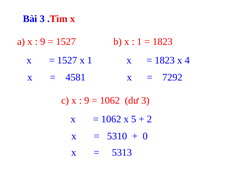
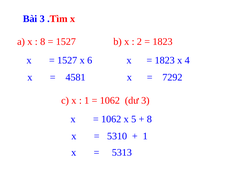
9: 9 -> 8 (43, 42)
1: 1 -> 2 (139, 42)
x 1: 1 -> 6 (90, 60)
9: 9 -> 1 (87, 100)
2: 2 -> 8 (149, 119)
0: 0 -> 1 (145, 136)
